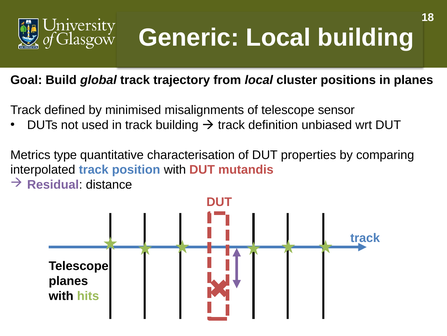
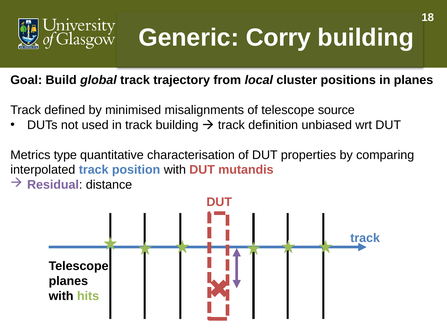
Generic Local: Local -> Corry (278, 38)
sensor: sensor -> source (336, 110)
